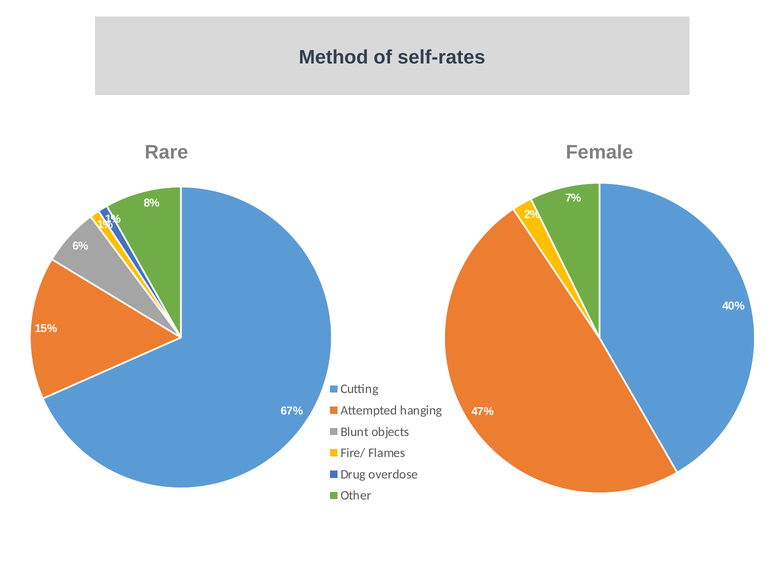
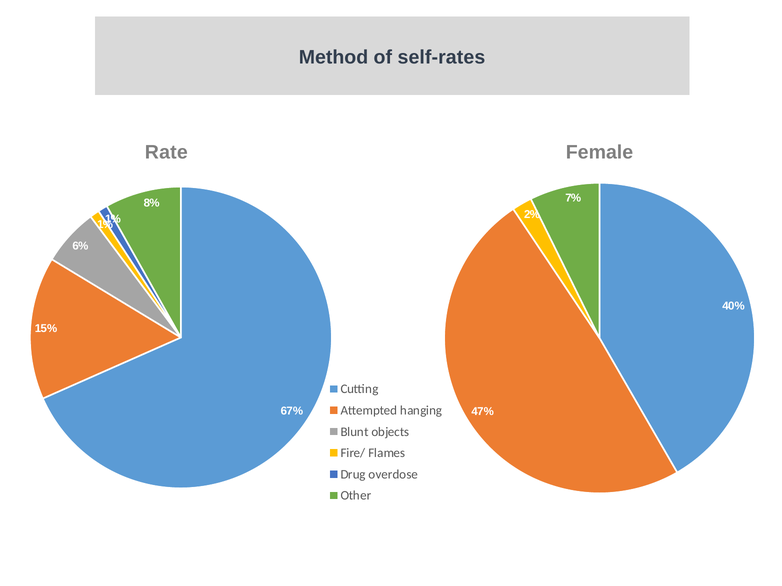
Rare: Rare -> Rate (166, 152)
